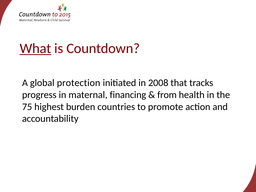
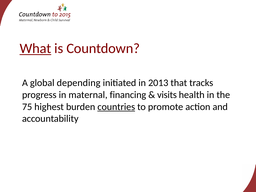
protection: protection -> depending (79, 83)
2008: 2008 -> 2013 (158, 83)
from: from -> visits (167, 95)
countries underline: none -> present (116, 107)
